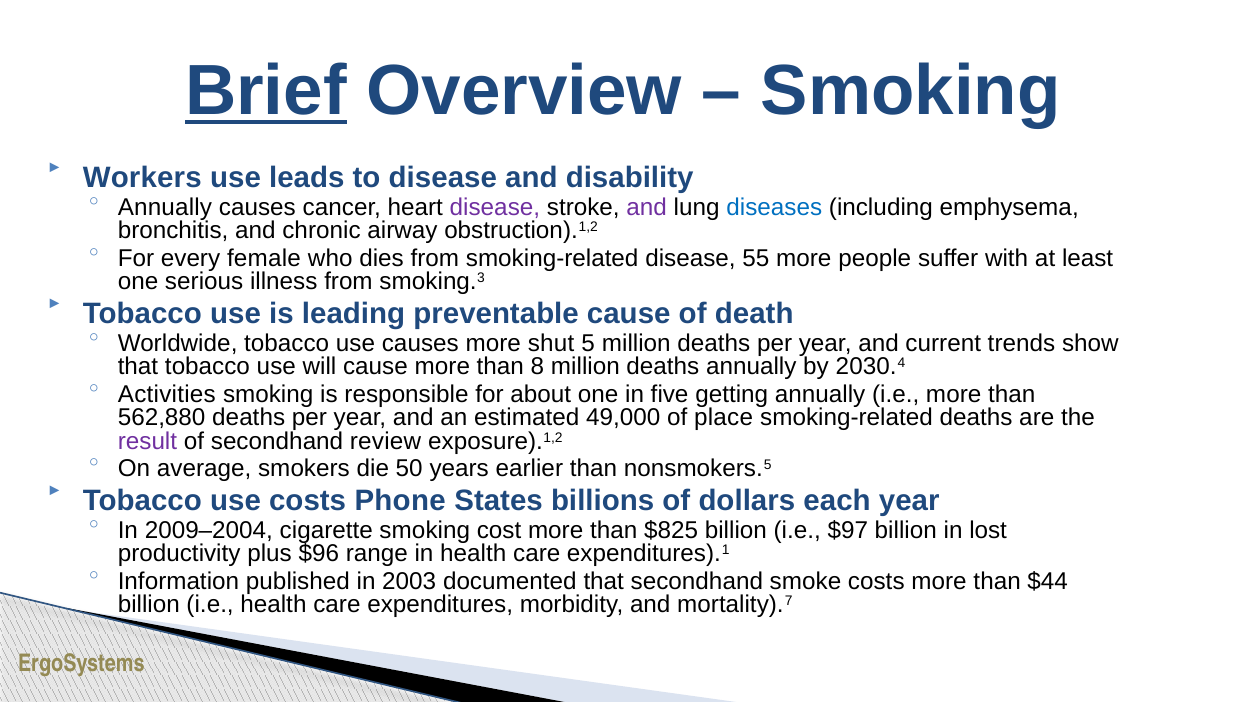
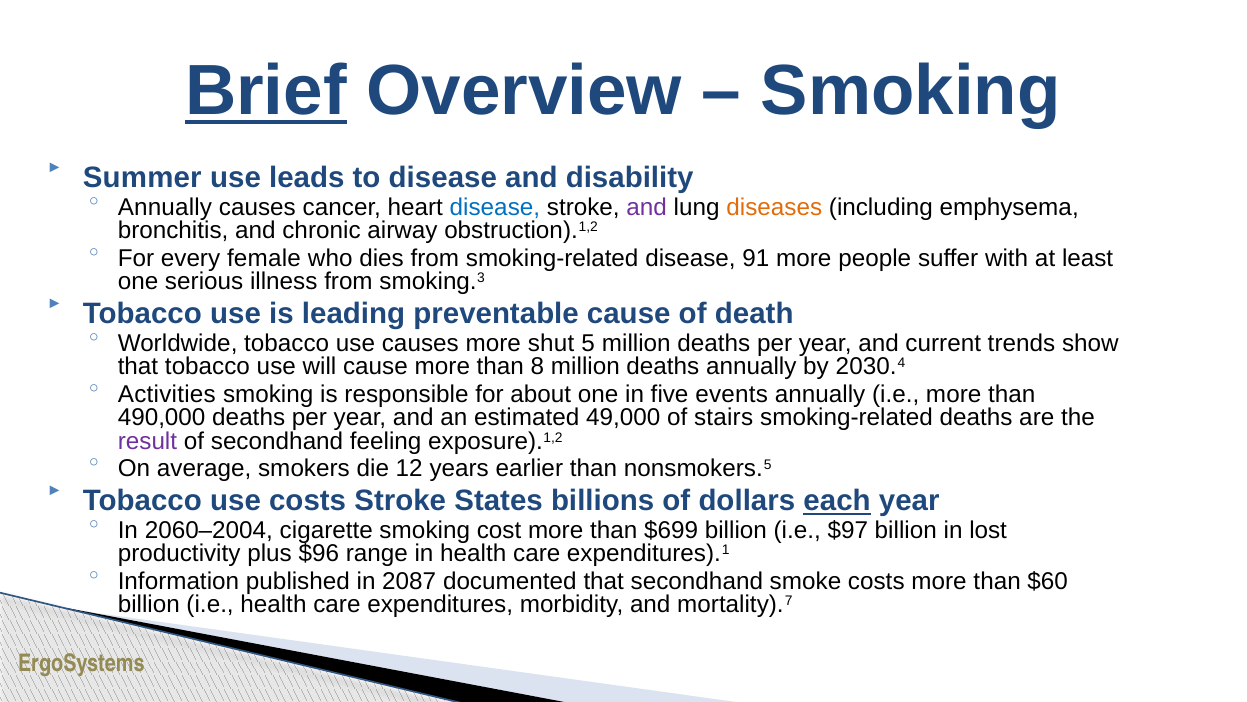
Workers: Workers -> Summer (142, 178)
disease colour: purple -> blue (495, 207)
diseases colour: blue -> orange (774, 207)
55: 55 -> 91 (756, 258)
getting: getting -> events (732, 394)
562,880: 562,880 -> 490,000 (162, 417)
place: place -> stairs (724, 417)
review: review -> feeling (386, 441)
50: 50 -> 12 (409, 469)
costs Phone: Phone -> Stroke (400, 501)
each underline: none -> present (837, 501)
2009–2004: 2009–2004 -> 2060–2004 (209, 530)
$825: $825 -> $699 (671, 530)
2003: 2003 -> 2087 (409, 581)
$44: $44 -> $60 (1048, 581)
